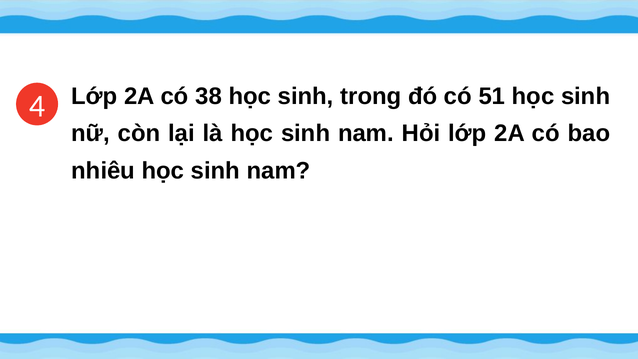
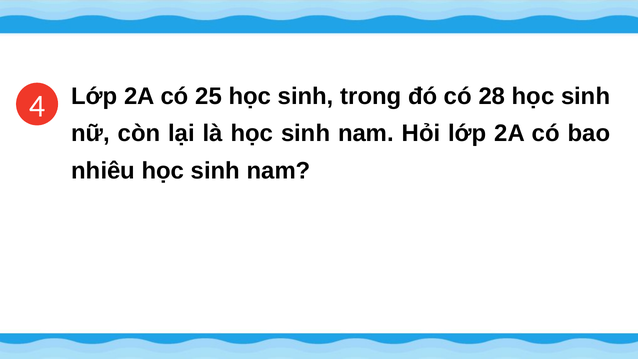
38: 38 -> 25 (209, 96)
51: 51 -> 28 (492, 96)
